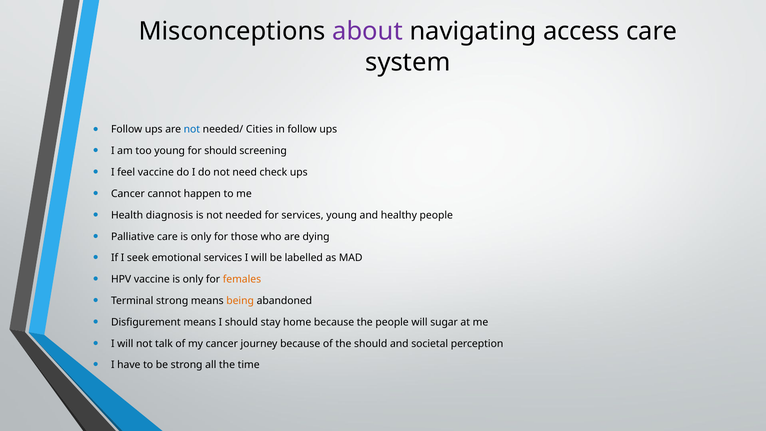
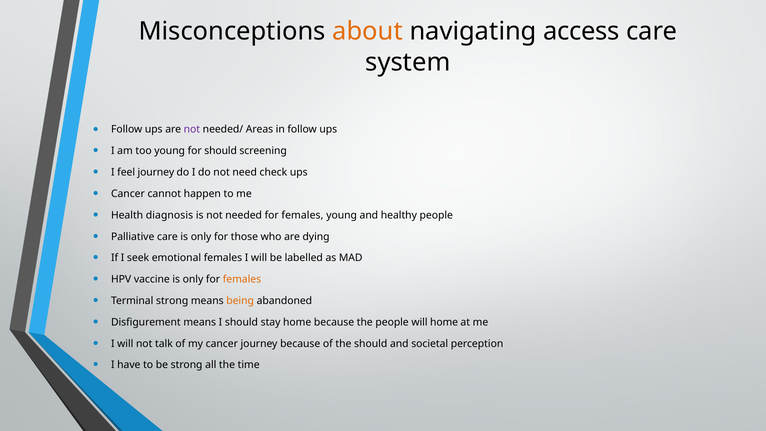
about colour: purple -> orange (368, 31)
not colour: blue -> purple (192, 130)
Cities: Cities -> Areas (259, 130)
feel vaccine: vaccine -> journey (156, 172)
needed for services: services -> females (302, 215)
emotional services: services -> females (223, 258)
will sugar: sugar -> home (444, 322)
